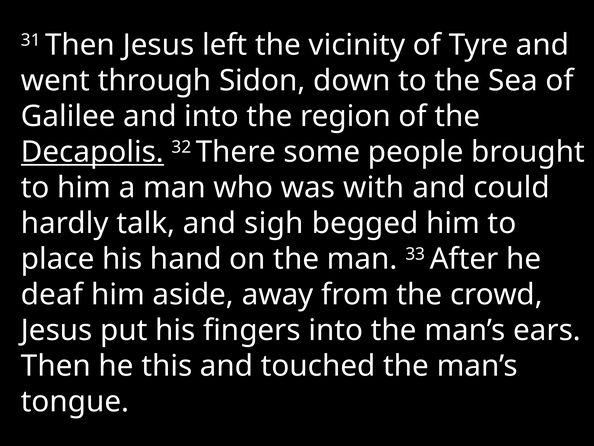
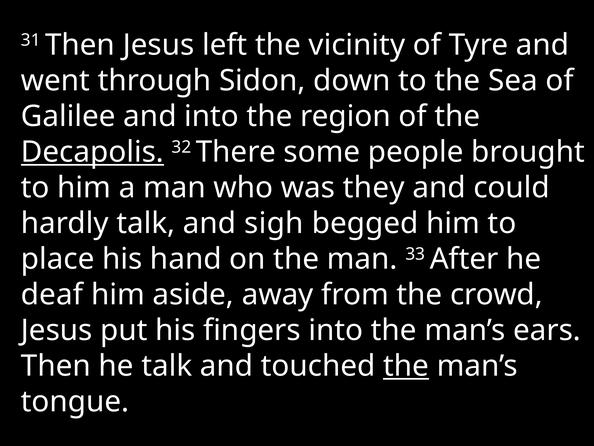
with: with -> they (374, 188)
he this: this -> talk (167, 366)
the underline: none -> present (406, 366)
